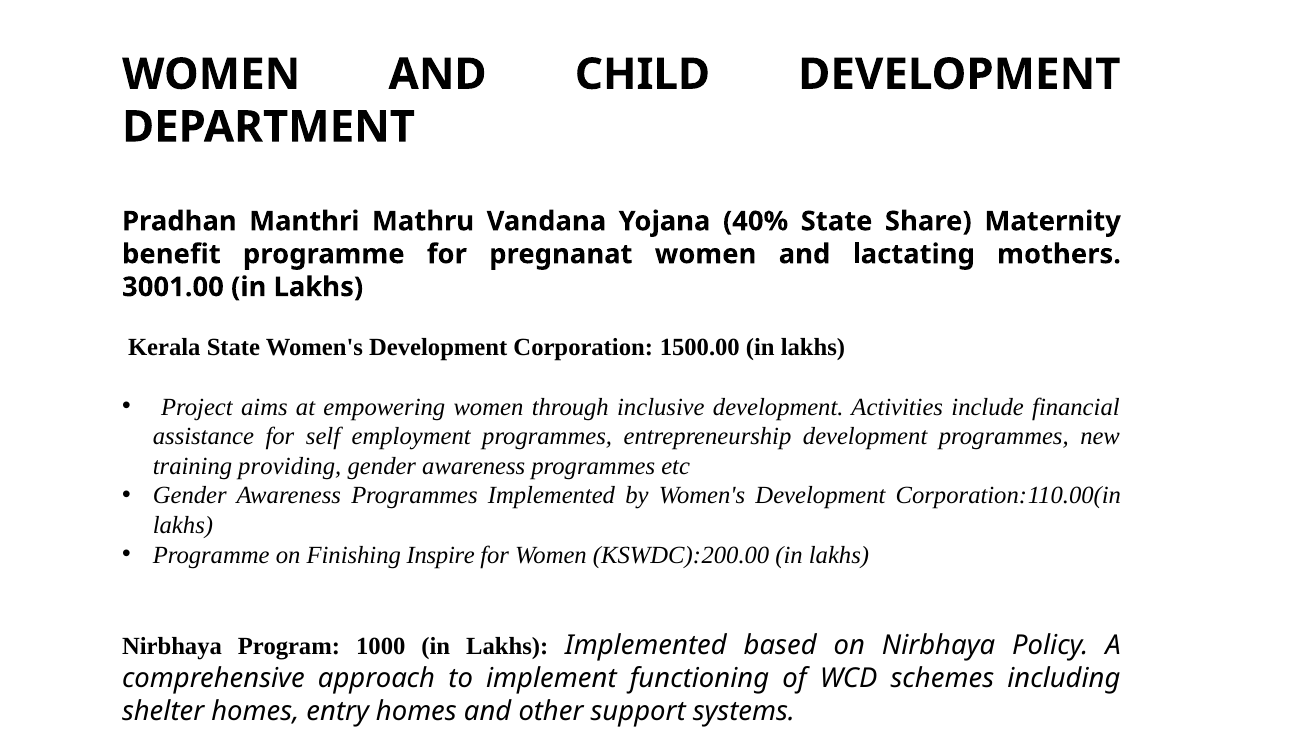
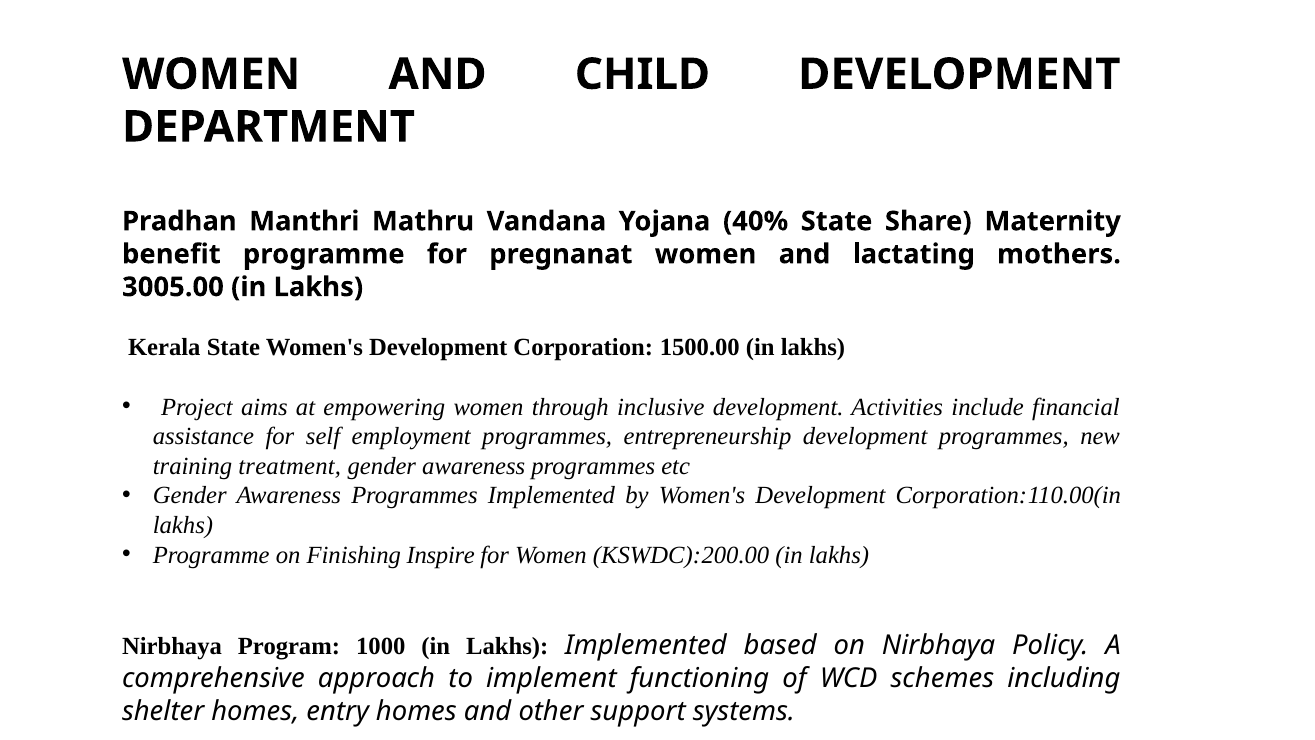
3001.00: 3001.00 -> 3005.00 (173, 287)
providing: providing -> treatment (290, 466)
